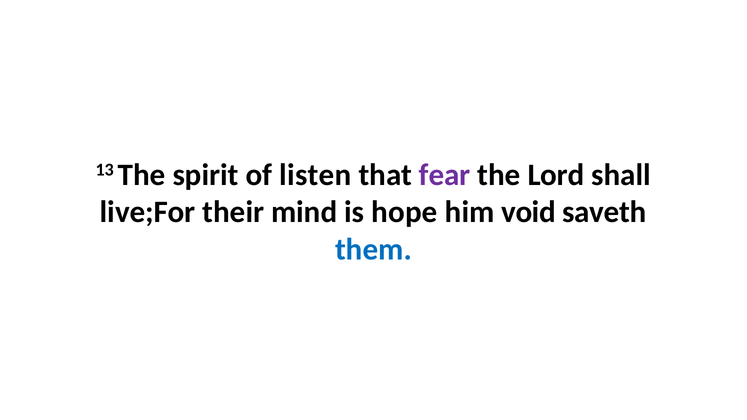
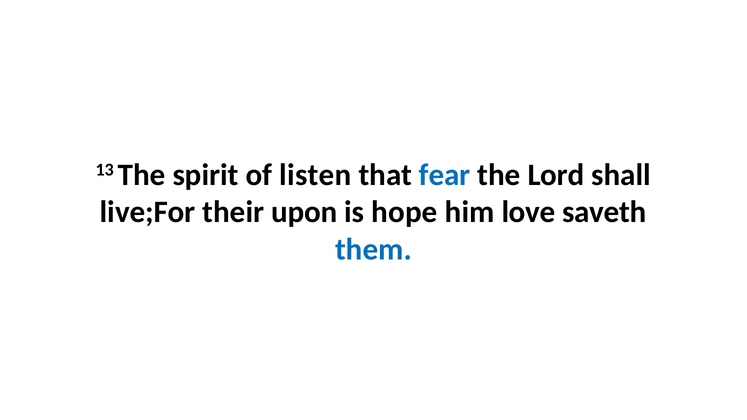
fear colour: purple -> blue (445, 175)
mind: mind -> upon (304, 212)
void: void -> love (528, 212)
